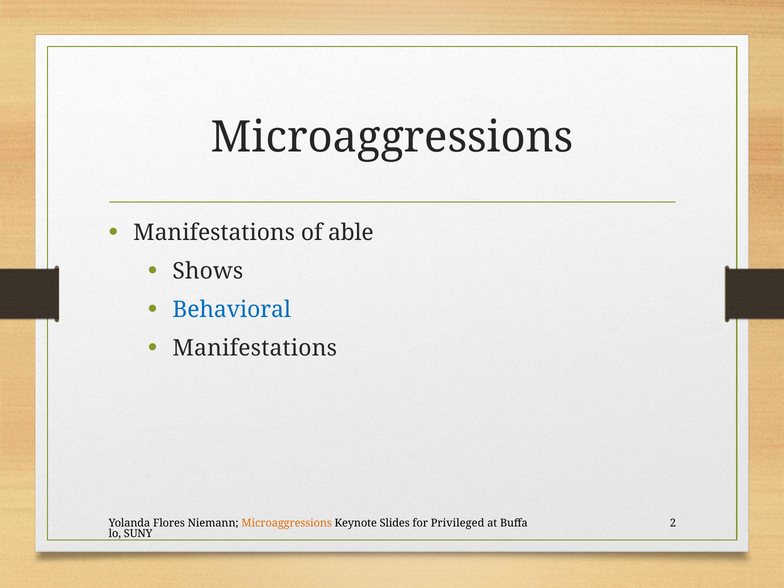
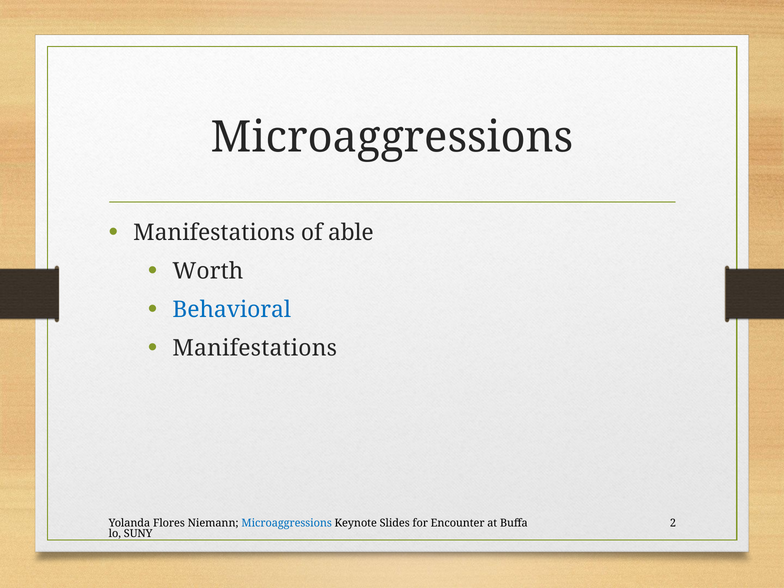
Shows: Shows -> Worth (208, 271)
Microaggressions colour: orange -> blue (287, 523)
Privileged: Privileged -> Encounter (458, 523)
